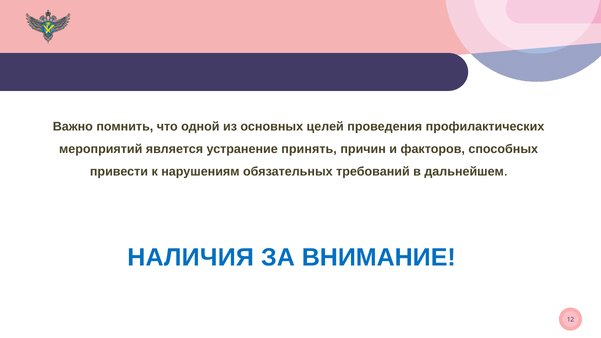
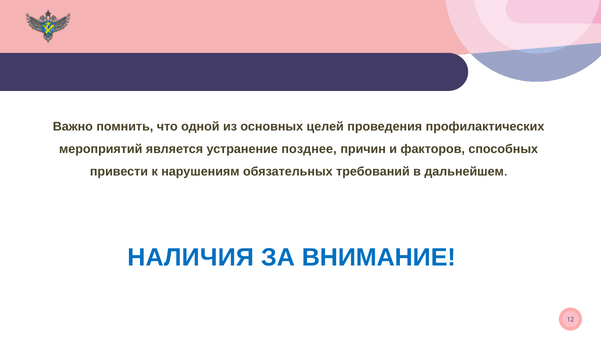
принять: принять -> позднее (309, 149)
